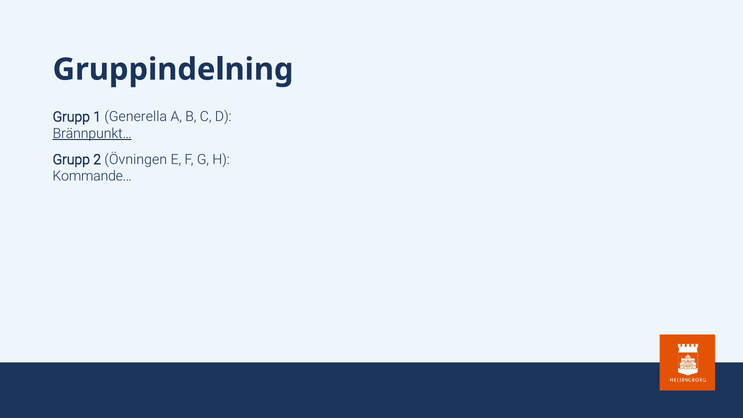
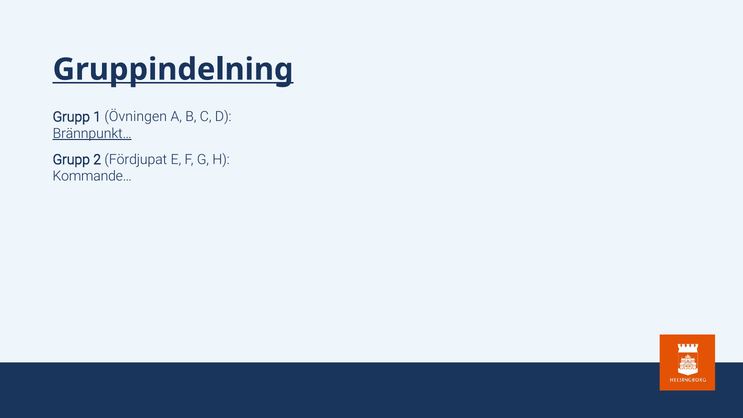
Gruppindelning underline: none -> present (173, 69)
Generella: Generella -> Övningen (136, 117)
Övningen: Övningen -> Fördjupat (136, 160)
